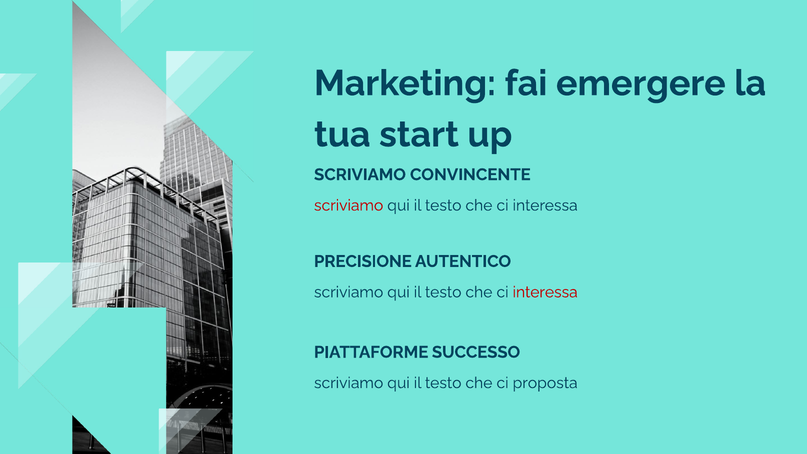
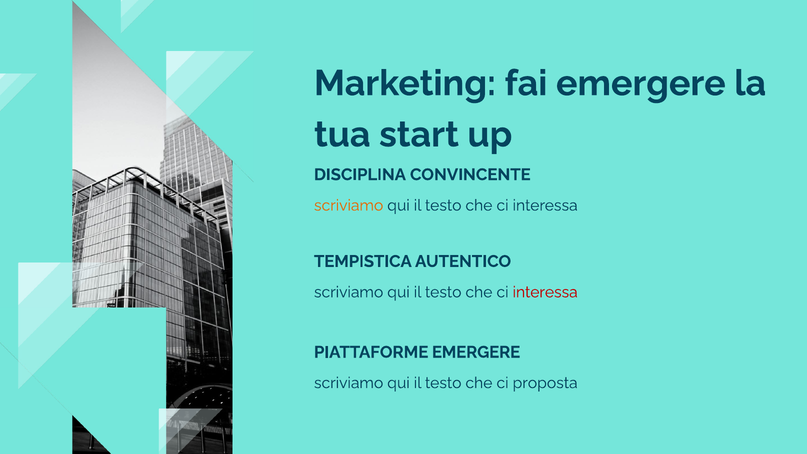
SCRIVIAMO: SCRIVIAMO -> DISCIPLINA (360, 175)
scriviamo colour: red -> orange (349, 205)
PRECISIONE: PRECISIONE -> TEMPISTICA (363, 261)
PIATTAFORME SUCCESSO: SUCCESSO -> EMERGERE (476, 352)
